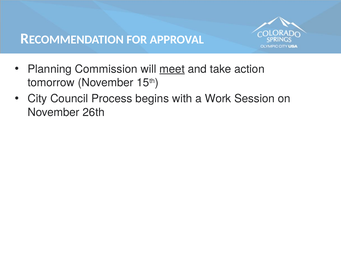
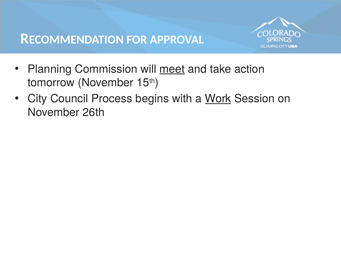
Work underline: none -> present (218, 99)
